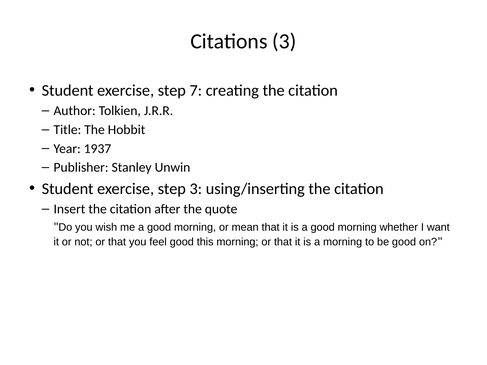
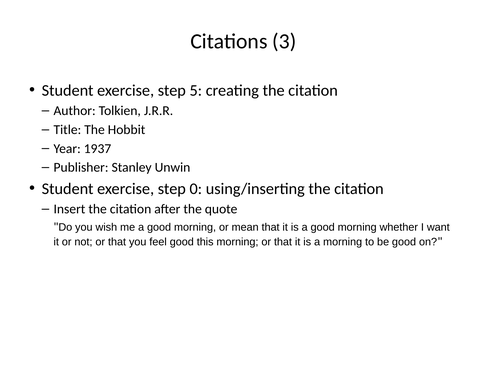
7: 7 -> 5 (196, 90)
step 3: 3 -> 0 (196, 189)
